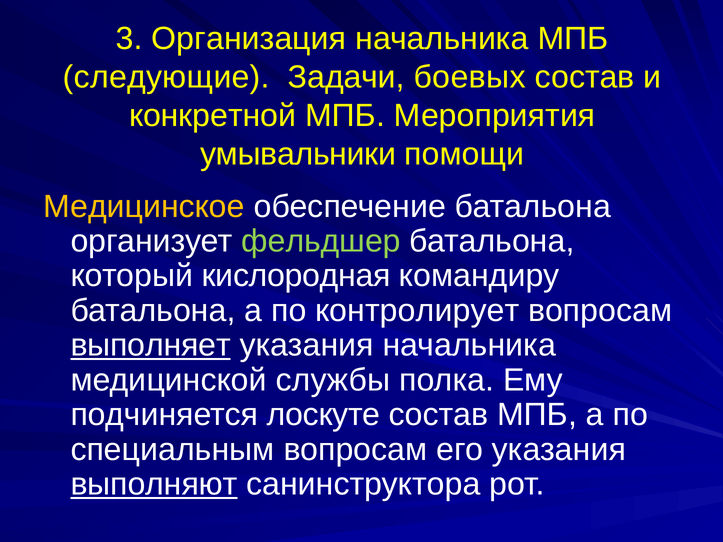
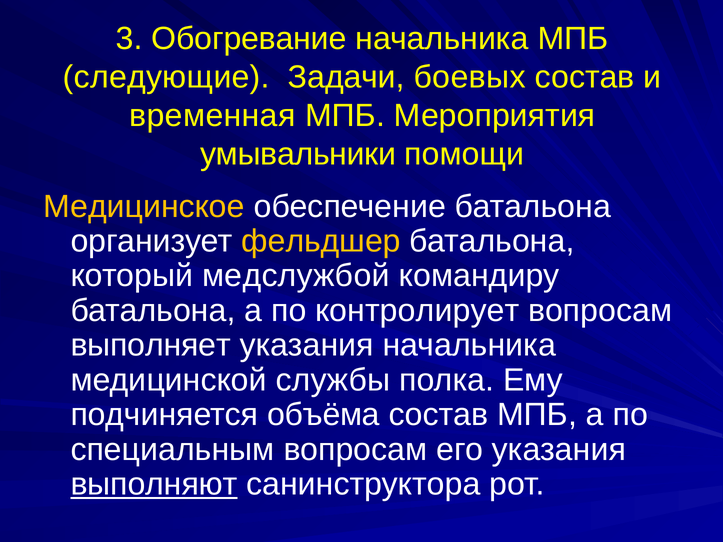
Организация: Организация -> Обогревание (249, 39)
конкретной: конкретной -> временная (212, 116)
фельдшер colour: light green -> yellow (321, 241)
кислородная: кислородная -> медслужбой (296, 276)
выполняет underline: present -> none (151, 345)
лоскуте: лоскуте -> объёма (324, 415)
